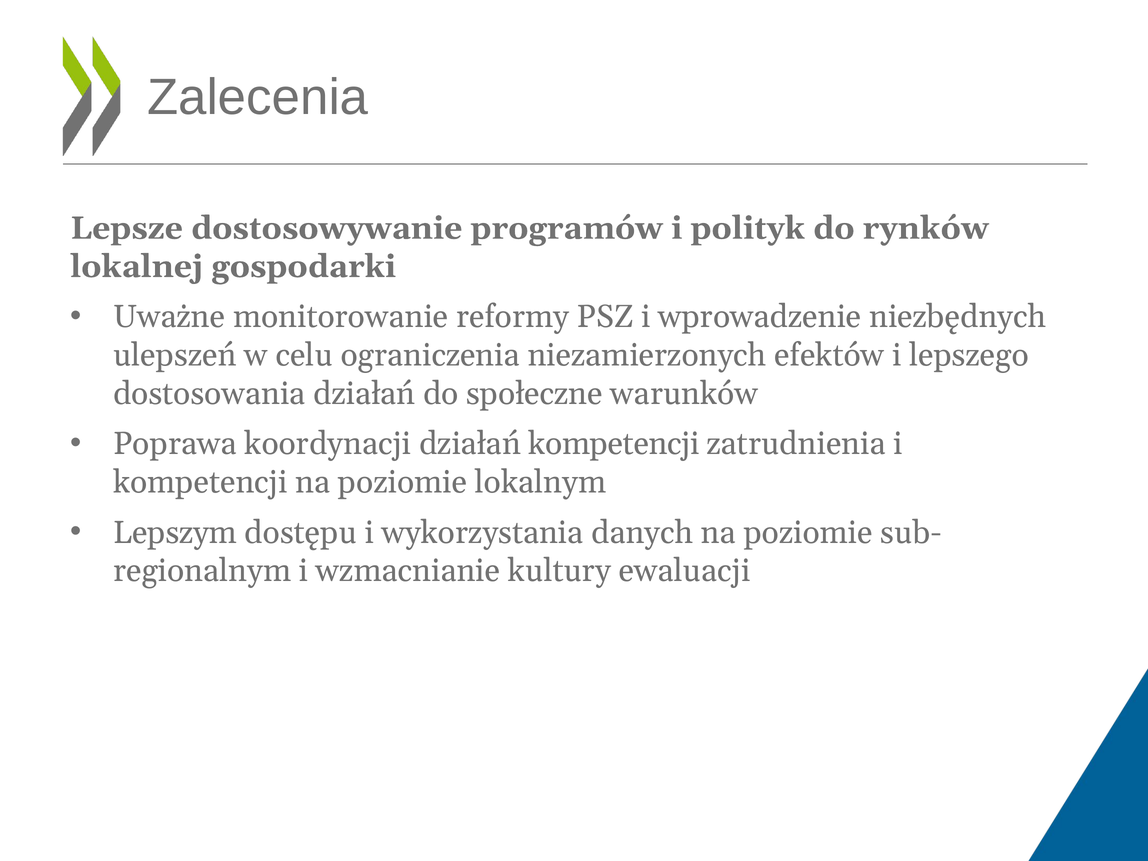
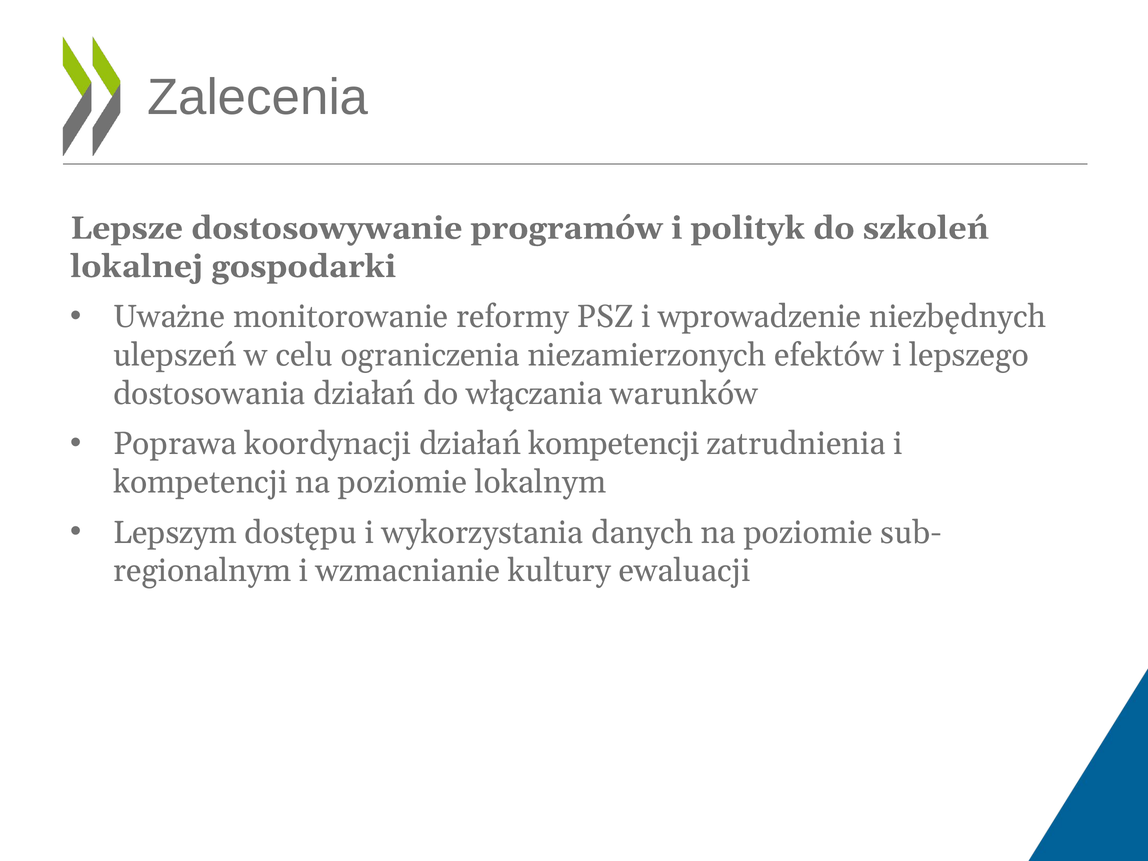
rynków: rynków -> szkoleń (926, 228)
społeczne: społeczne -> włączania (534, 393)
